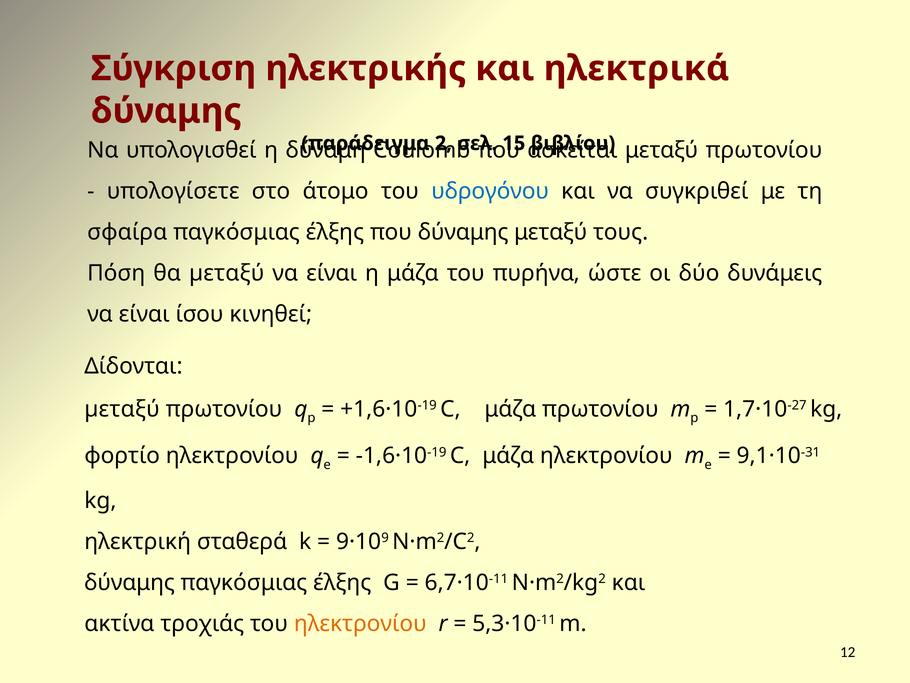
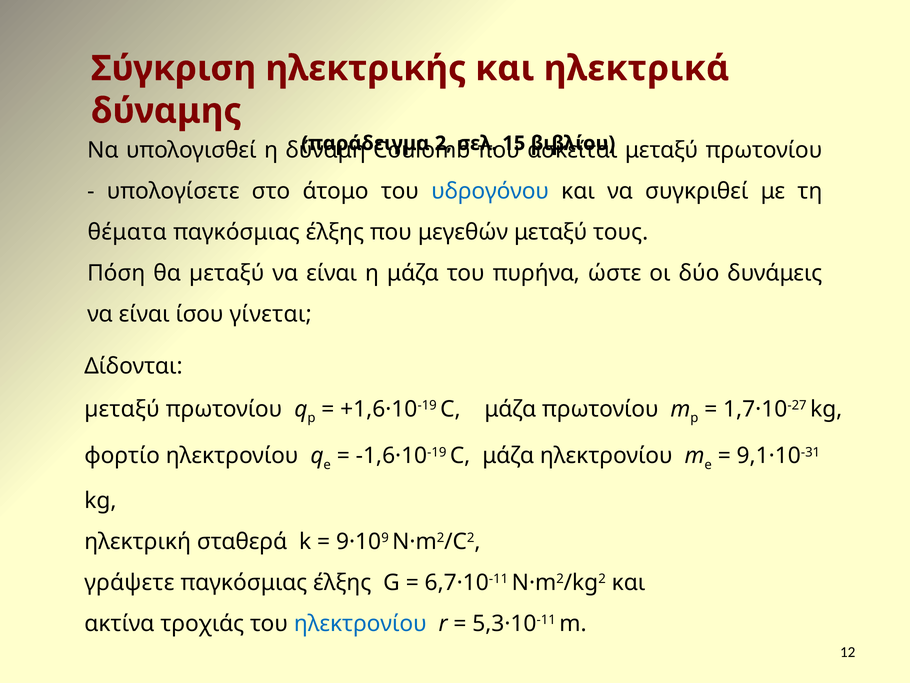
σφαίρα: σφαίρα -> θέματα (127, 232)
που δύναμης: δύναμης -> μεγεθών (463, 232)
κινηθεί: κινηθεί -> γίνεται (271, 314)
δύναμης: δύναμης -> γράψετε (129, 582)
ηλεκτρονίου colour: orange -> blue (360, 623)
